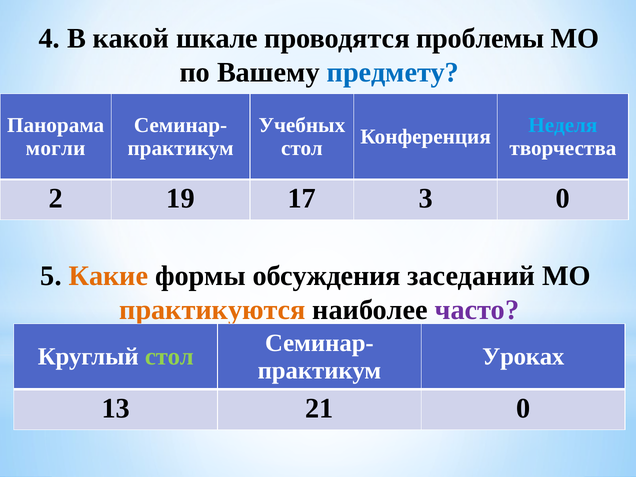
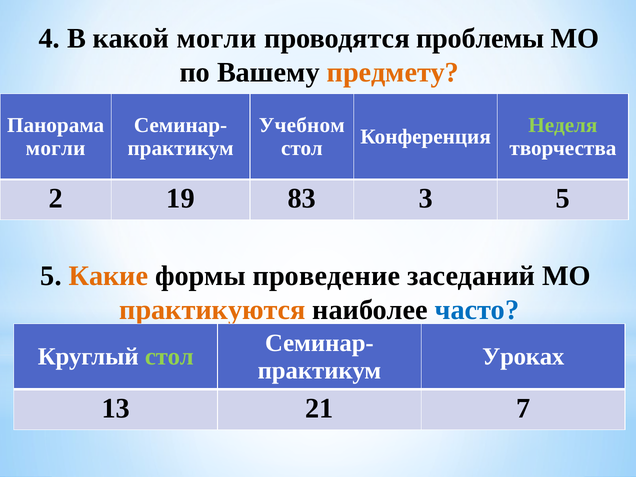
какой шкале: шкале -> могли (217, 39)
предмету colour: blue -> orange (393, 73)
Учебных: Учебных -> Учебном (302, 125)
Неделя colour: light blue -> light green (563, 125)
17: 17 -> 83 (302, 199)
3 0: 0 -> 5 (563, 199)
обсуждения: обсуждения -> проведение (326, 276)
часто colour: purple -> blue (477, 310)
21 0: 0 -> 7 (523, 409)
